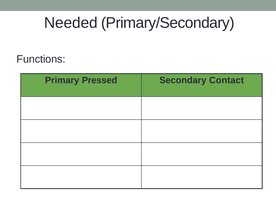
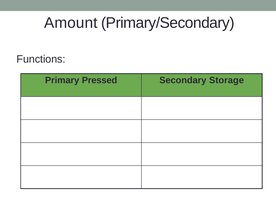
Needed: Needed -> Amount (71, 23)
Contact: Contact -> Storage (227, 80)
